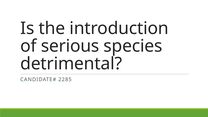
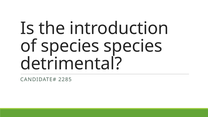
of serious: serious -> species (70, 46)
